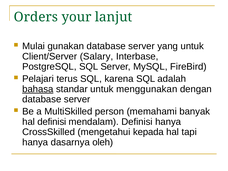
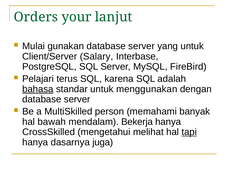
hal definisi: definisi -> bawah (52, 122)
mendalam Definisi: Definisi -> Bekerja (137, 122)
kepada: kepada -> melihat (148, 132)
tapi underline: none -> present (189, 132)
oleh: oleh -> juga (103, 142)
